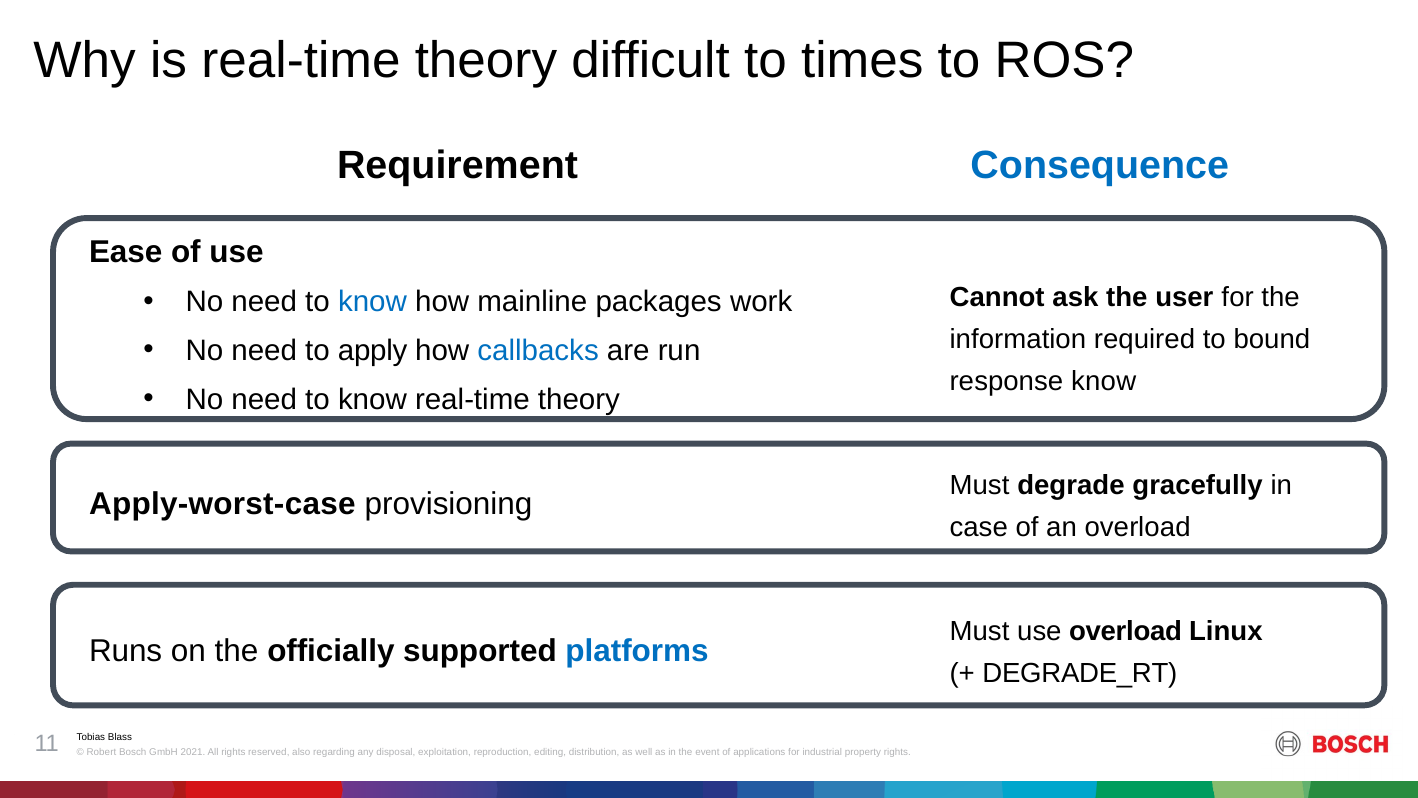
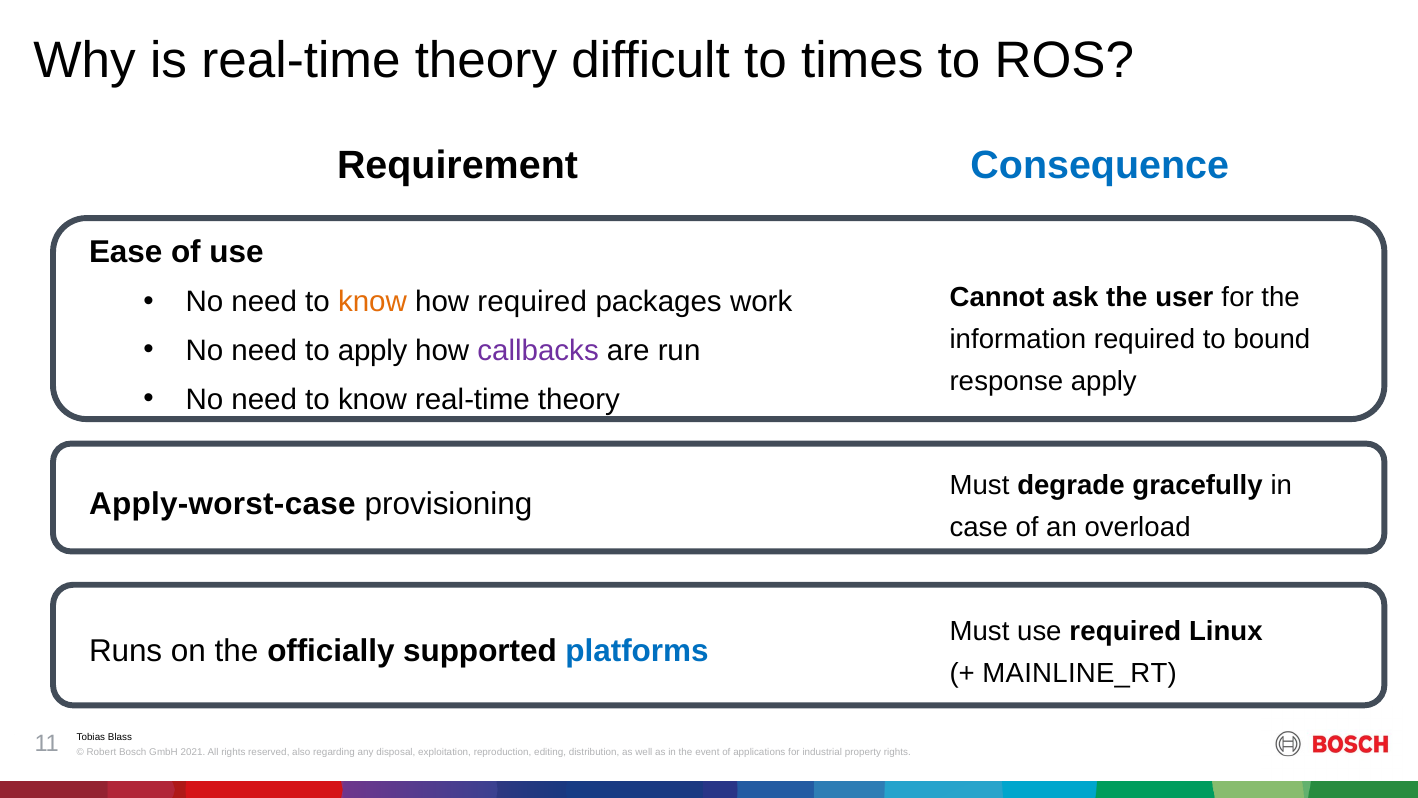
know colour: blue -> orange (372, 302)
how mainline: mainline -> required (532, 302)
callbacks colour: blue -> purple (538, 351)
response know: know -> apply (1104, 381)
use overload: overload -> required (1125, 631)
DEGRADE_RT: DEGRADE_RT -> MAINLINE_RT (1080, 673)
